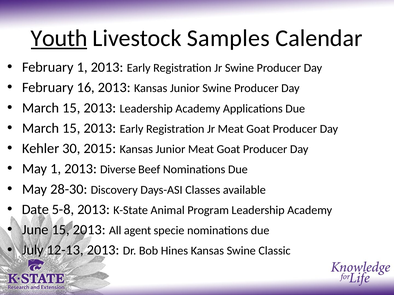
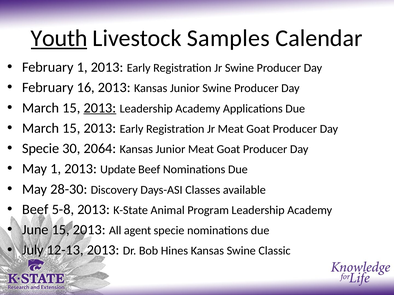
2013 underline: none -> present (100, 108)
Kehler: Kehler -> Specie (41, 149)
2015: 2015 -> 2064 (100, 149)
Diverse: Diverse -> Update (118, 170)
Date: Date -> Beef (35, 210)
